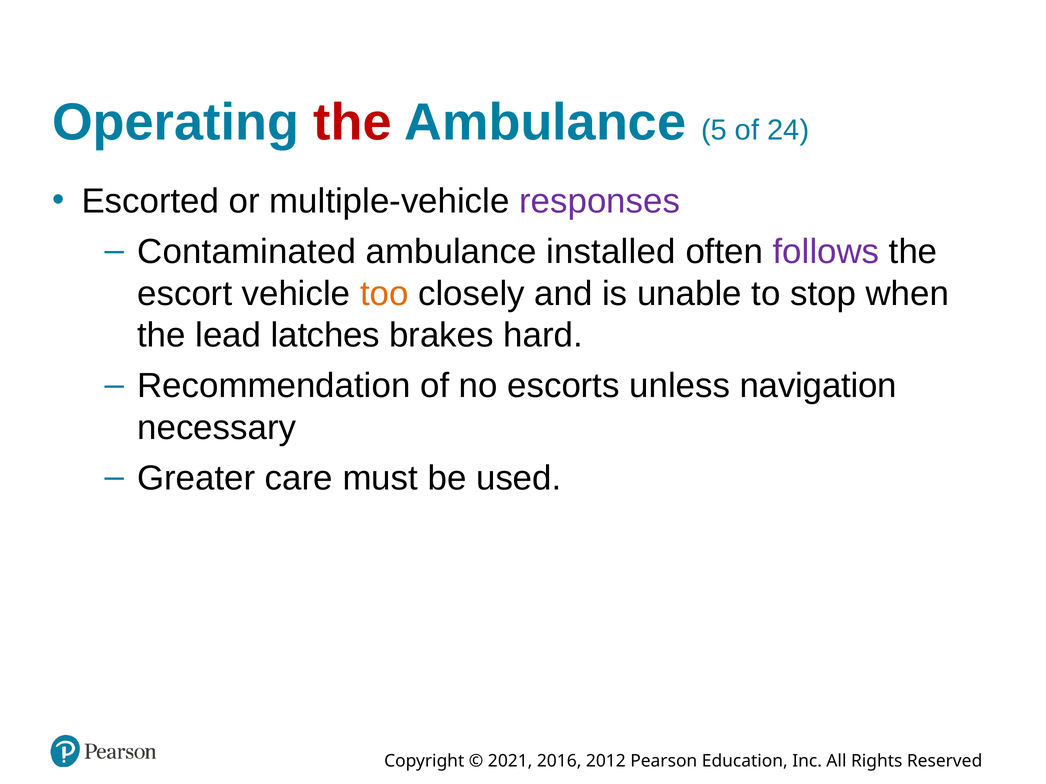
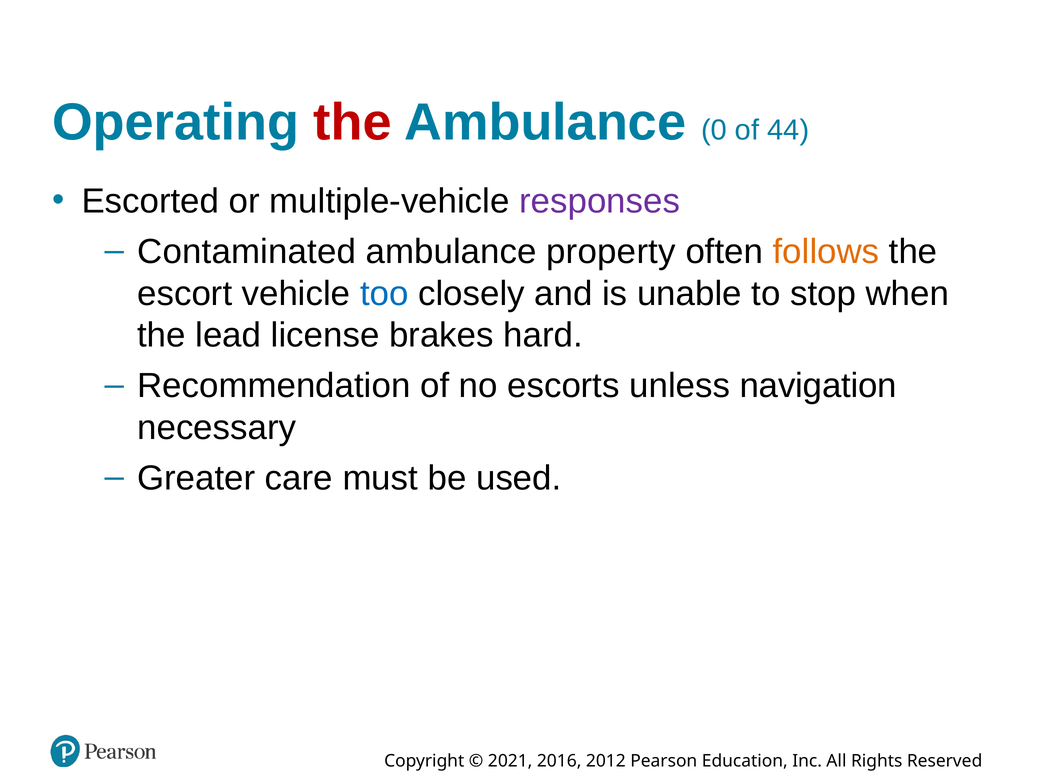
5: 5 -> 0 (714, 130)
24: 24 -> 44 (788, 130)
installed: installed -> property (611, 252)
follows colour: purple -> orange (826, 252)
too colour: orange -> blue (384, 294)
latches: latches -> license (325, 336)
